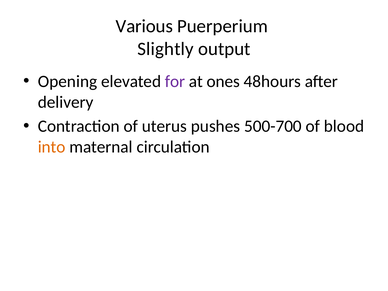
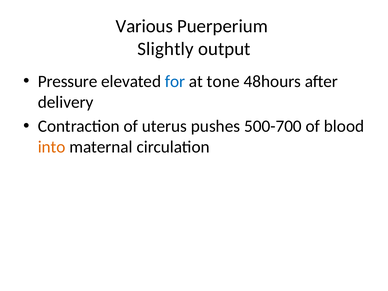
Opening: Opening -> Pressure (68, 81)
for colour: purple -> blue (175, 81)
ones: ones -> tone (223, 81)
